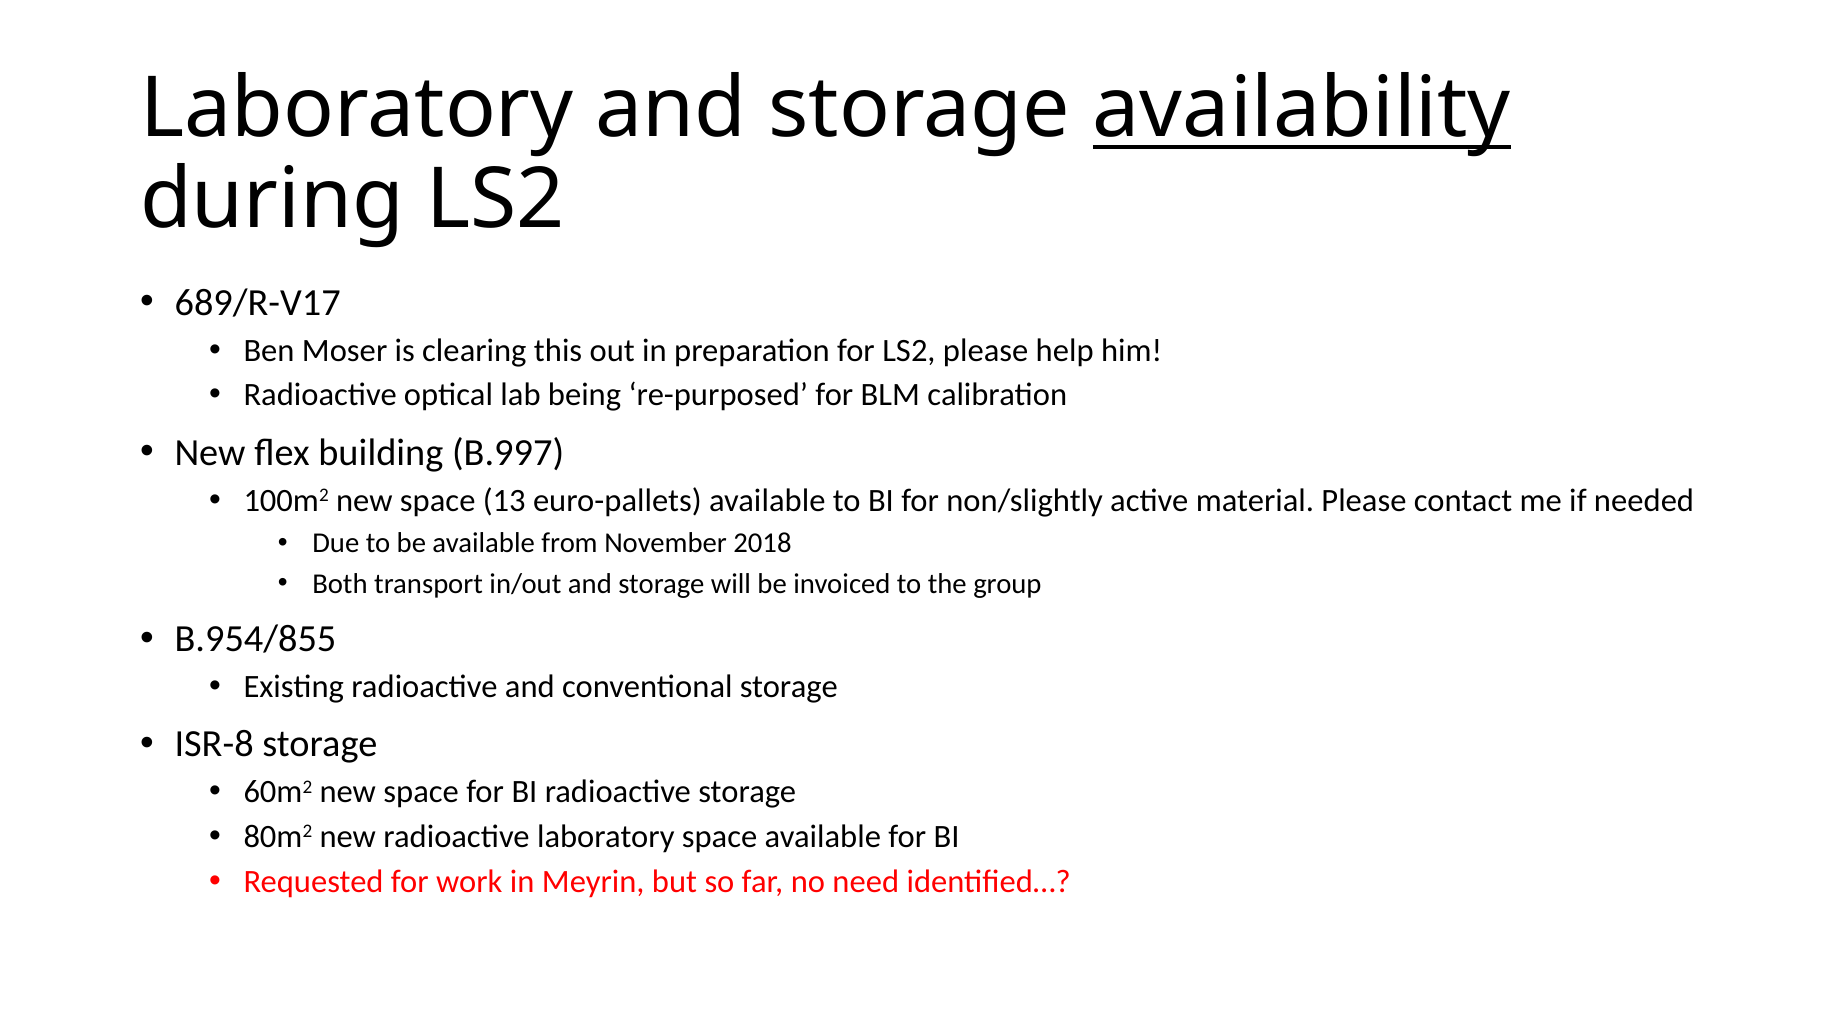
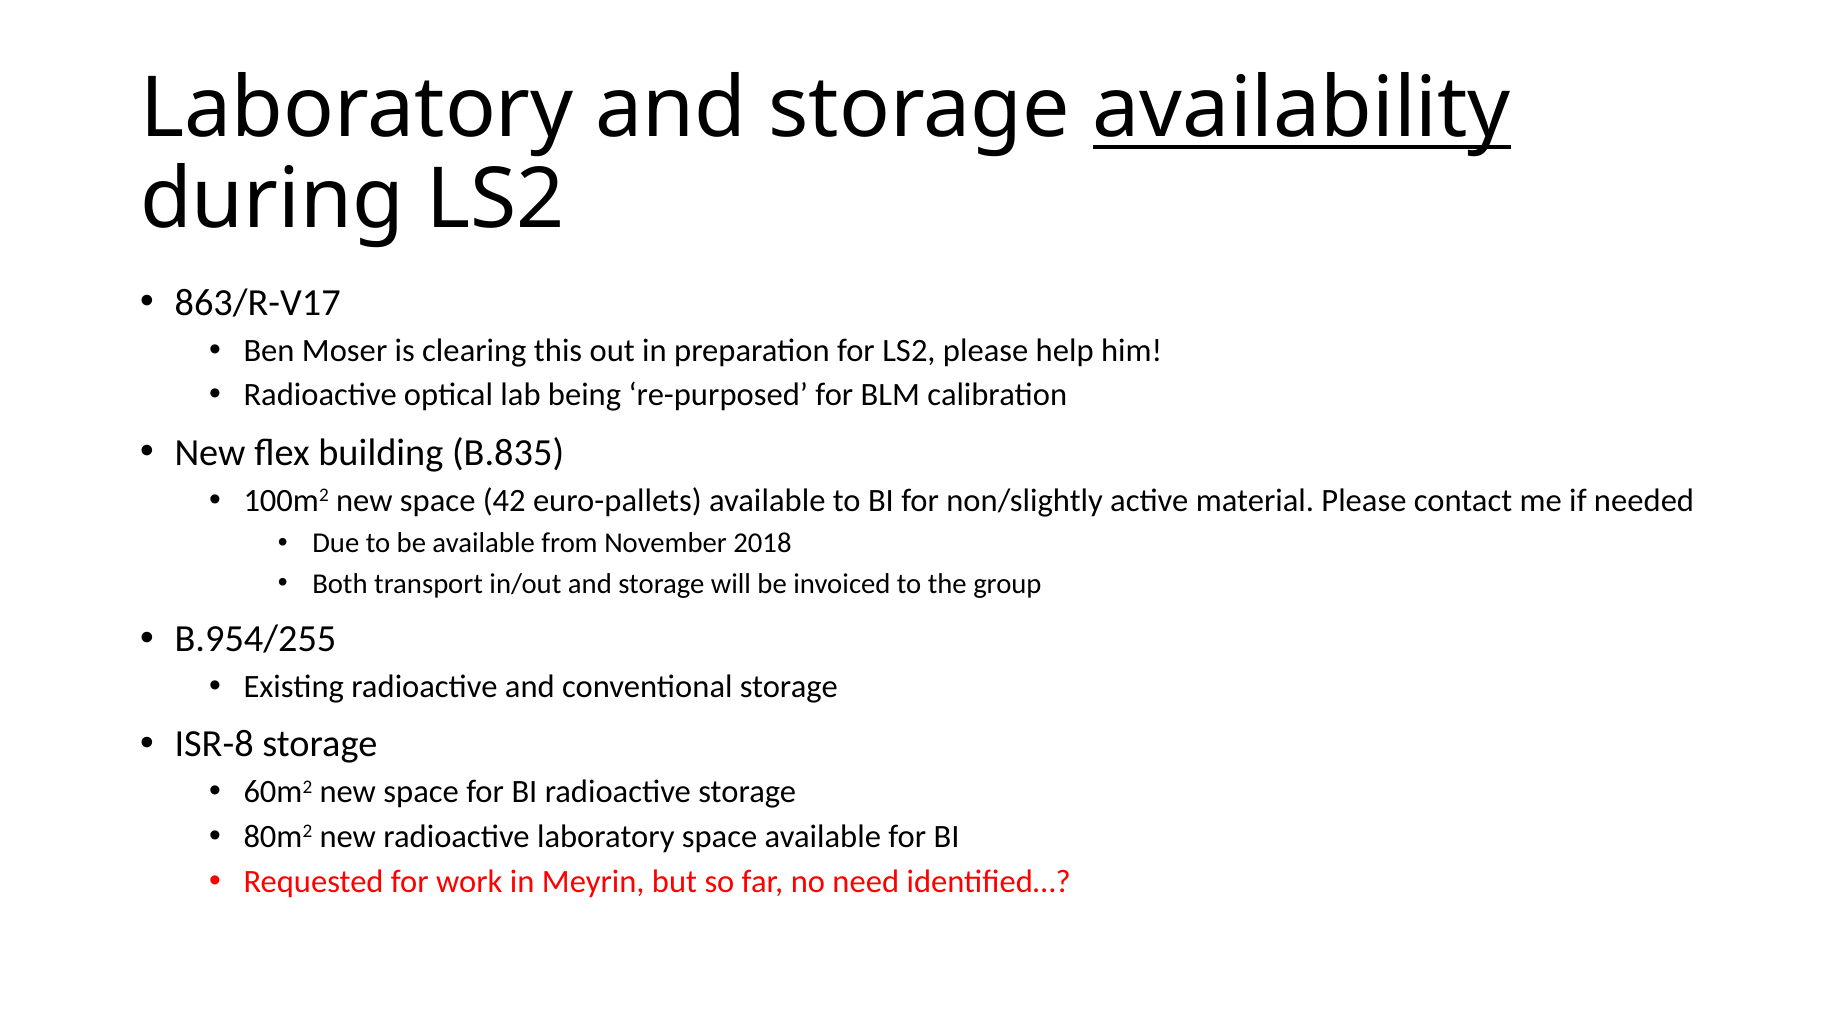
689/R-V17: 689/R-V17 -> 863/R-V17 (258, 303)
B.997: B.997 -> B.835 (508, 453)
13: 13 -> 42 (504, 500)
B.954/855: B.954/855 -> B.954/255 (255, 639)
